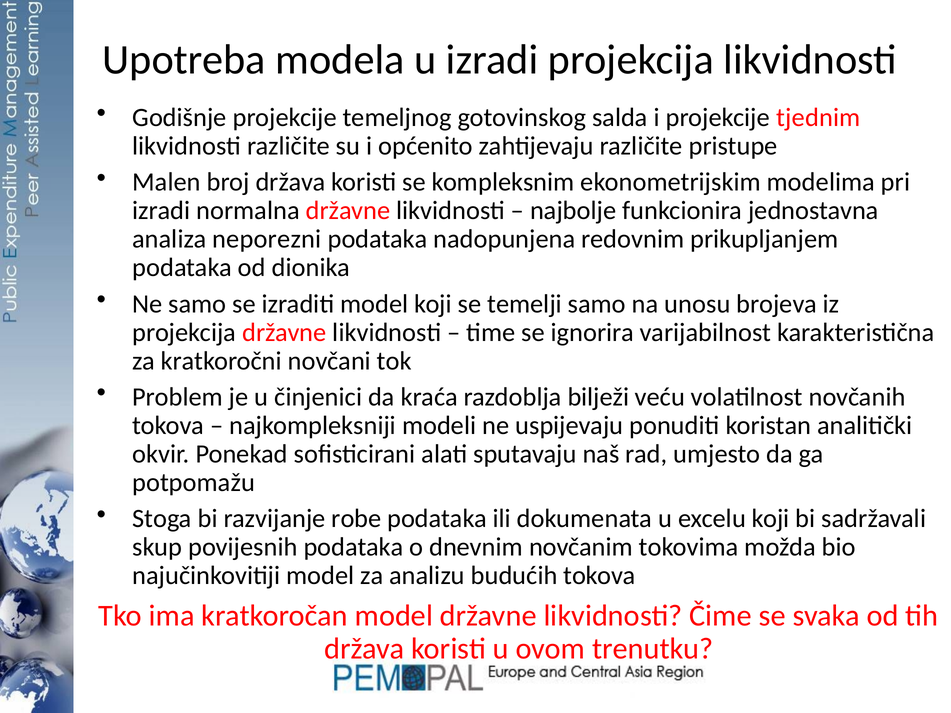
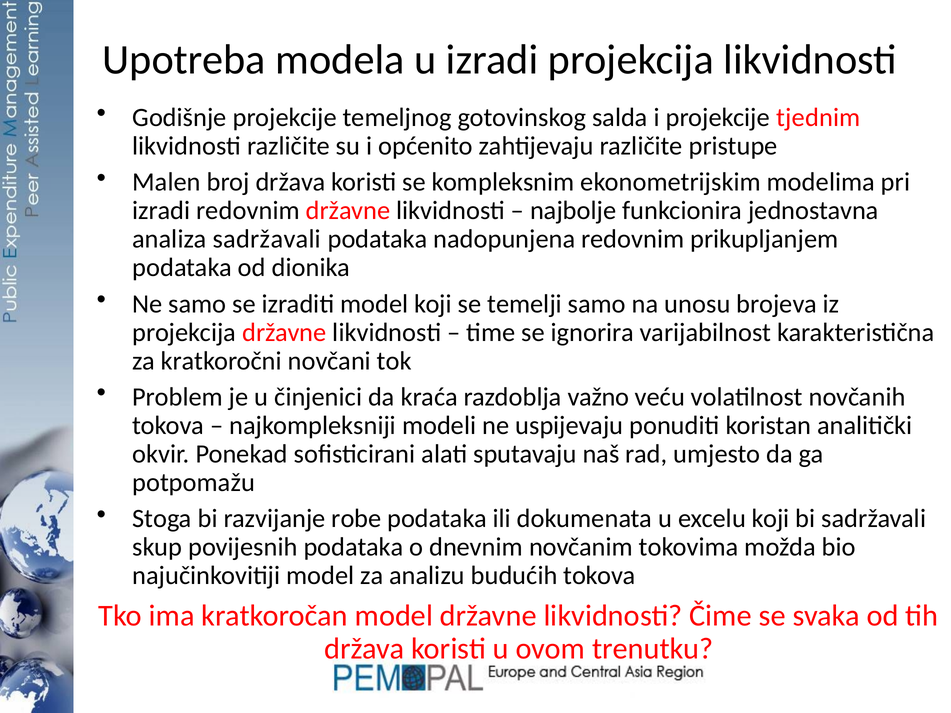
izradi normalna: normalna -> redovnim (248, 211)
analiza neporezni: neporezni -> sadržavali (267, 239)
bilježi: bilježi -> važno (598, 397)
